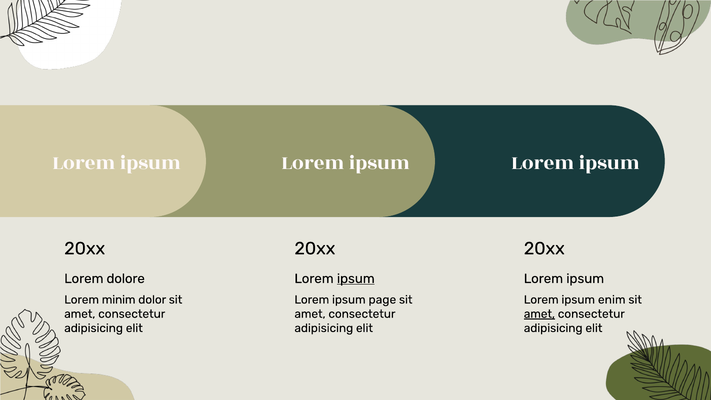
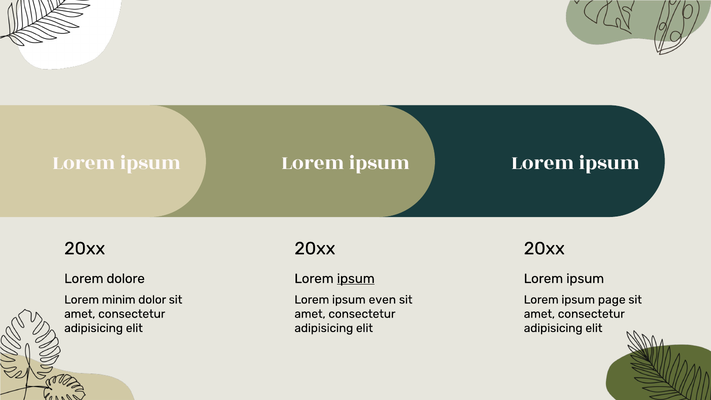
page: page -> even (382, 300)
enim: enim -> page (612, 300)
amet underline: present -> none (539, 314)
